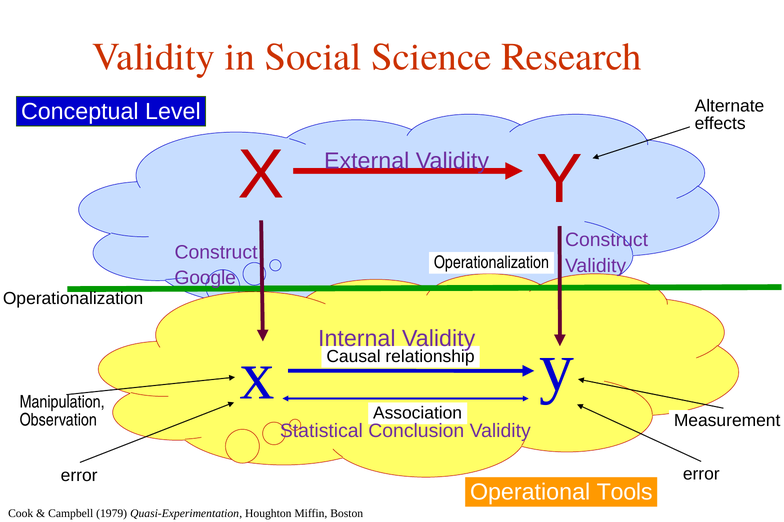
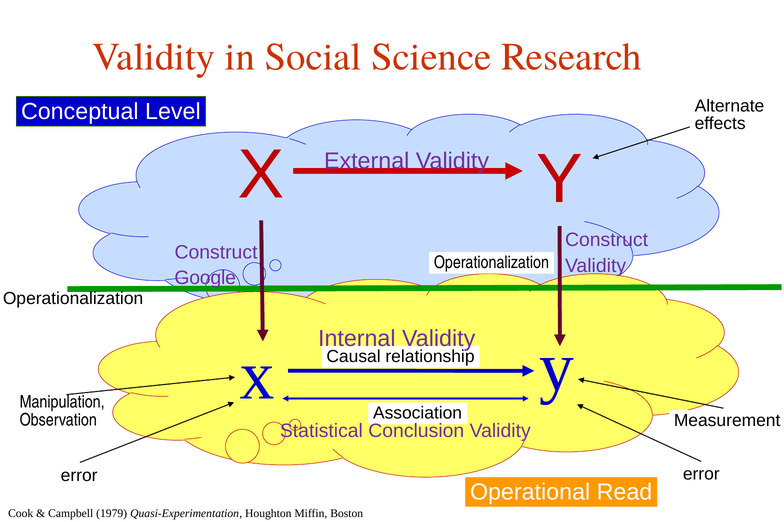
Tools: Tools -> Read (624, 492)
